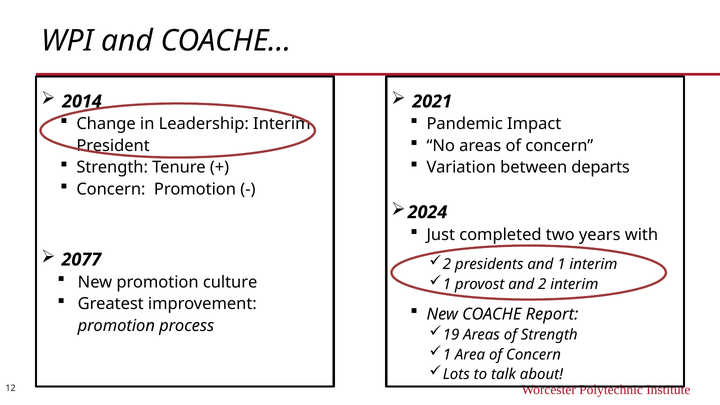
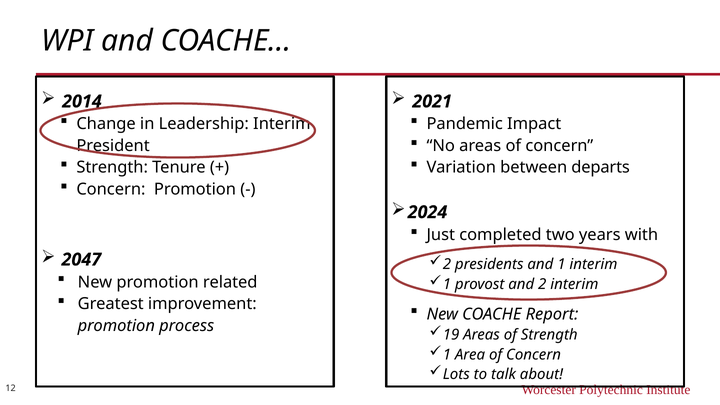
2077: 2077 -> 2047 (81, 260)
culture: culture -> related (230, 282)
